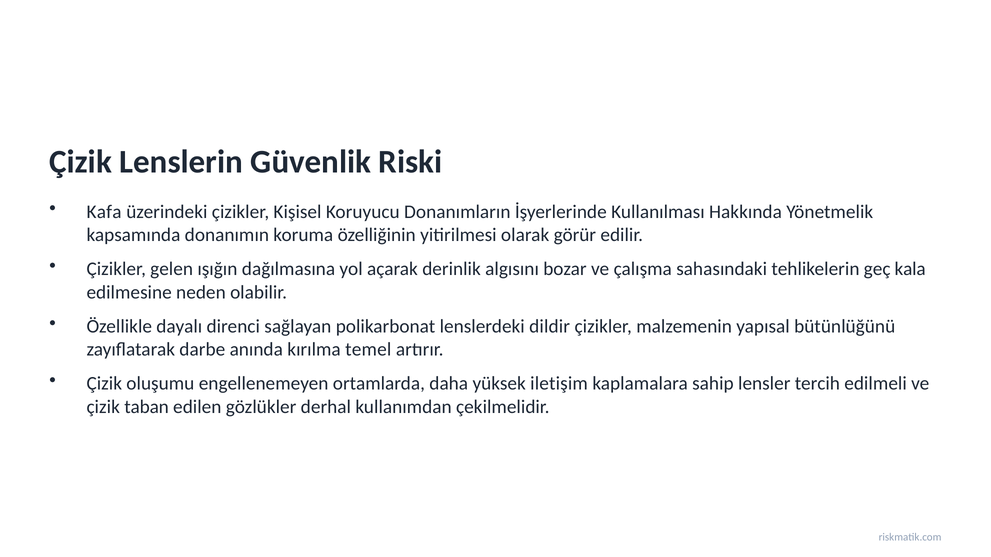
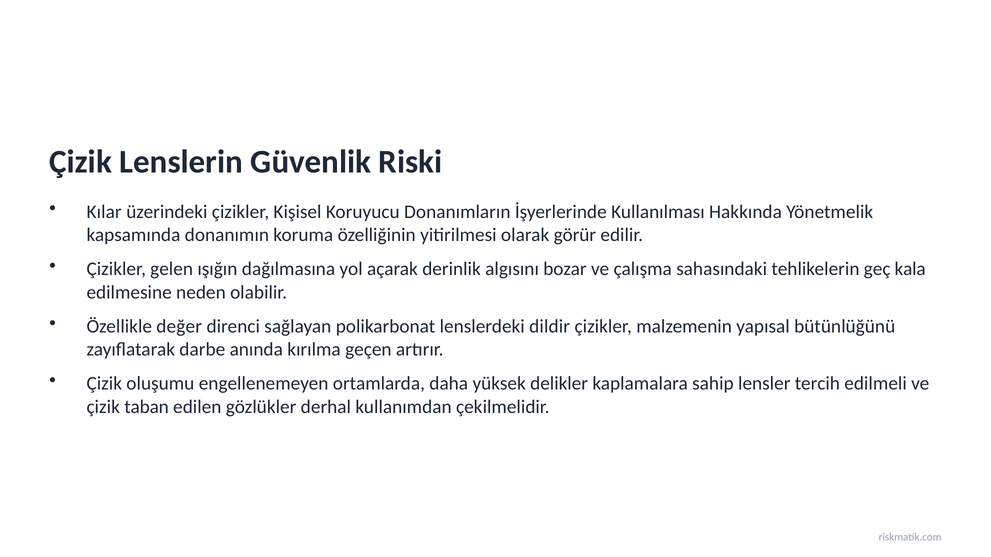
Kafa: Kafa -> Kılar (104, 212)
dayalı: dayalı -> değer (179, 327)
temel: temel -> geçen (368, 350)
iletişim: iletişim -> delikler (559, 384)
